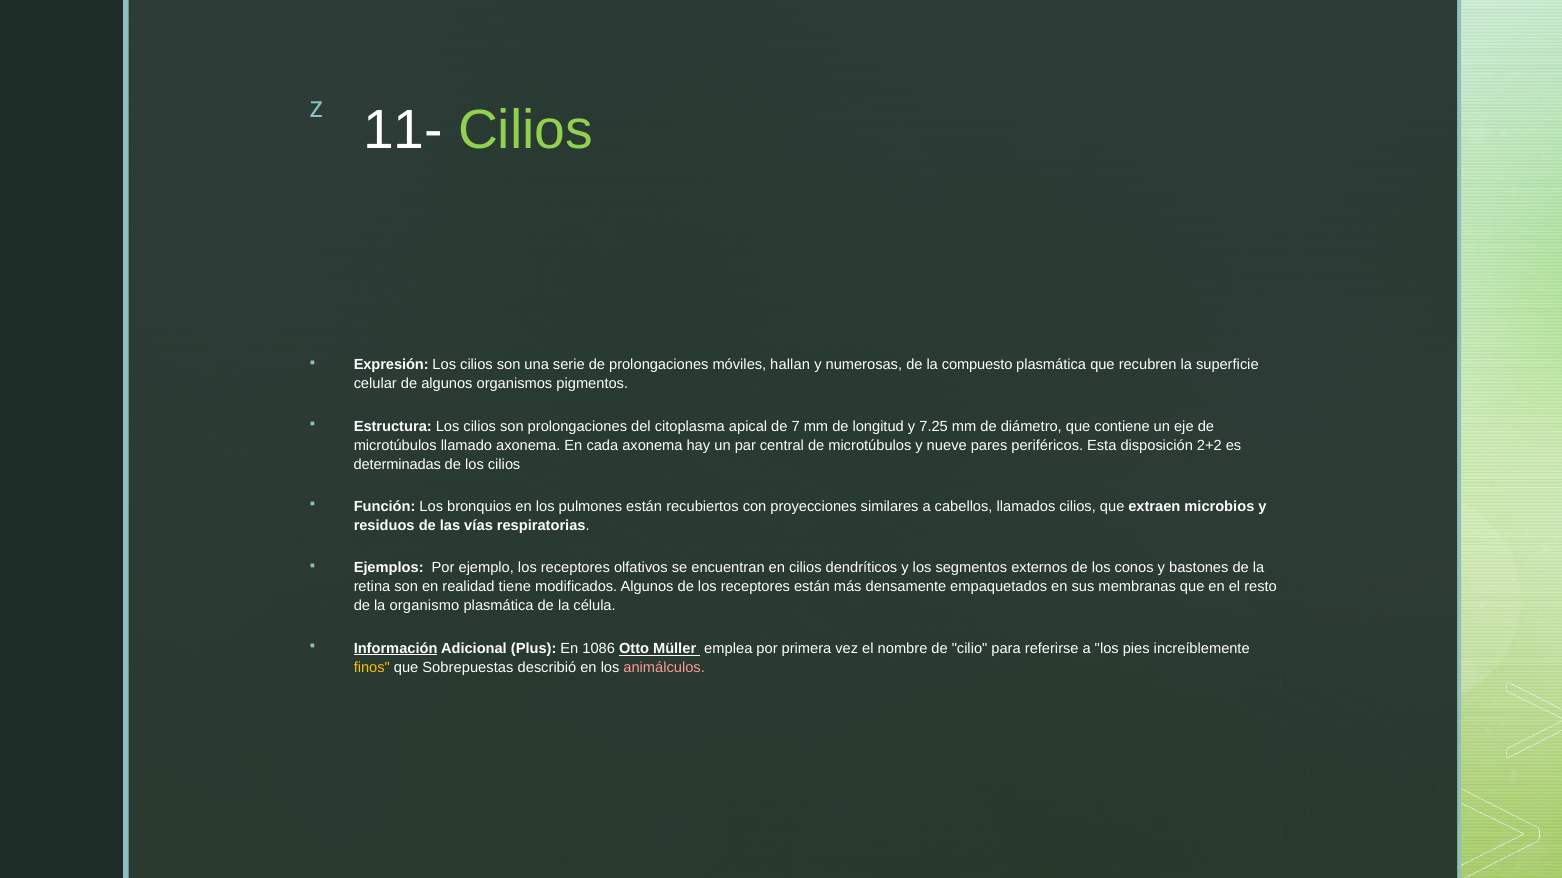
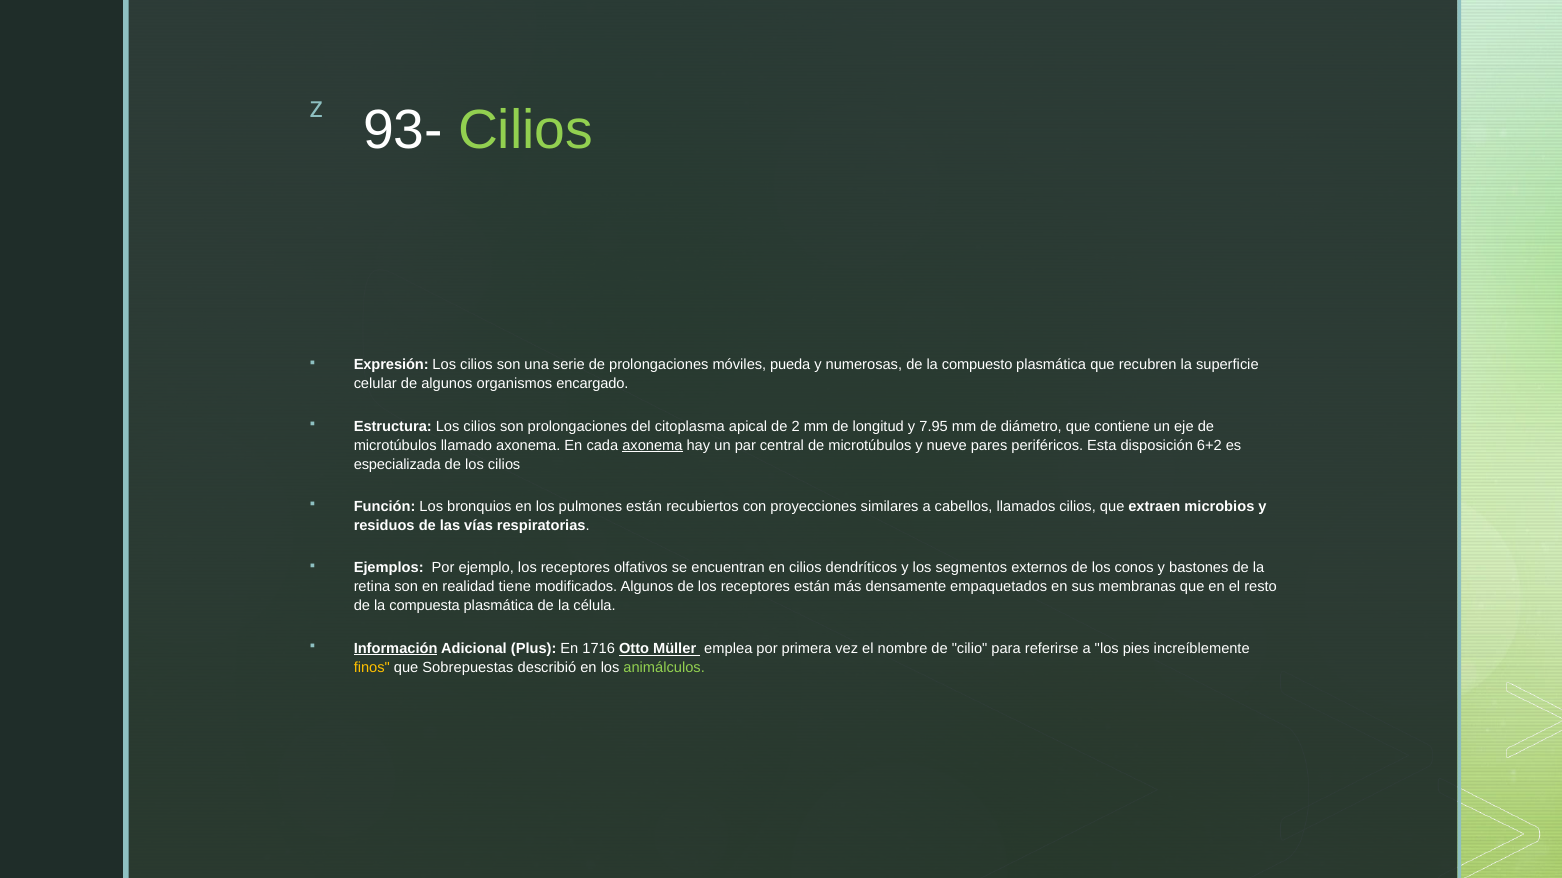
11-: 11- -> 93- (403, 130)
hallan: hallan -> pueda (790, 365)
pigmentos: pigmentos -> encargado (592, 384)
7: 7 -> 2 (796, 427)
7.25: 7.25 -> 7.95 (934, 427)
axonema underline: none -> present (652, 446)
2+2: 2+2 -> 6+2 (1209, 446)
determinadas: determinadas -> especializada (397, 465)
organismo: organismo -> compuesta (425, 607)
1086: 1086 -> 1716 (599, 649)
animálculos colour: pink -> light green (664, 668)
